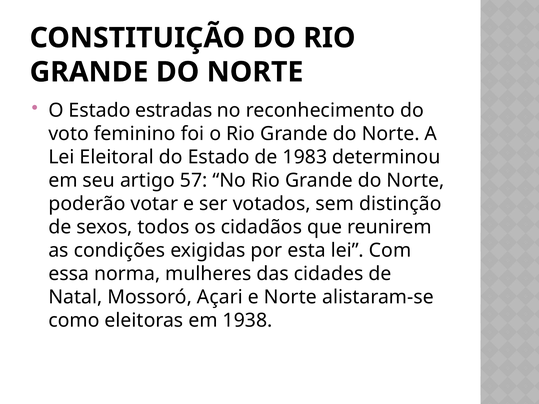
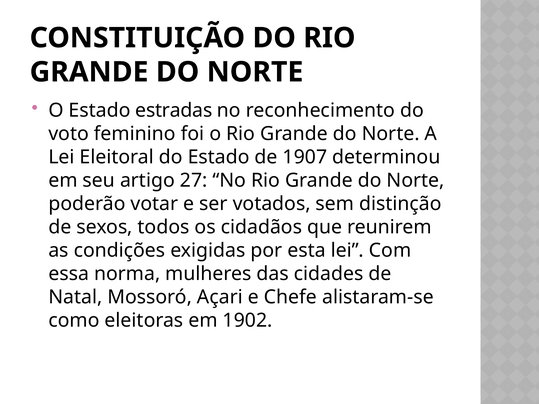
1983: 1983 -> 1907 (305, 157)
57: 57 -> 27 (194, 181)
e Norte: Norte -> Chefe (290, 297)
1938: 1938 -> 1902 (247, 321)
